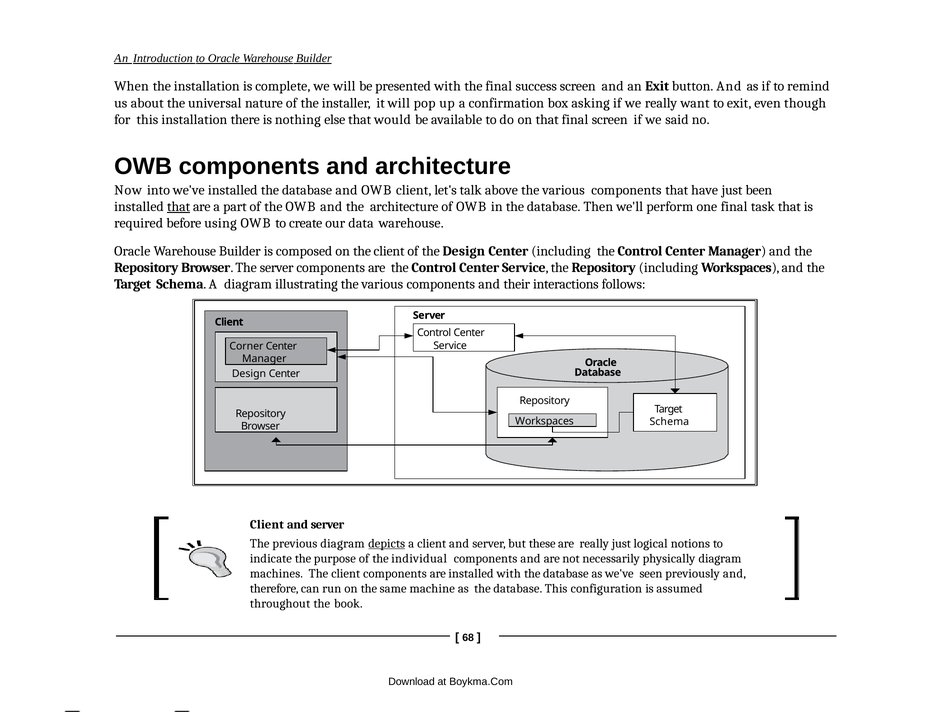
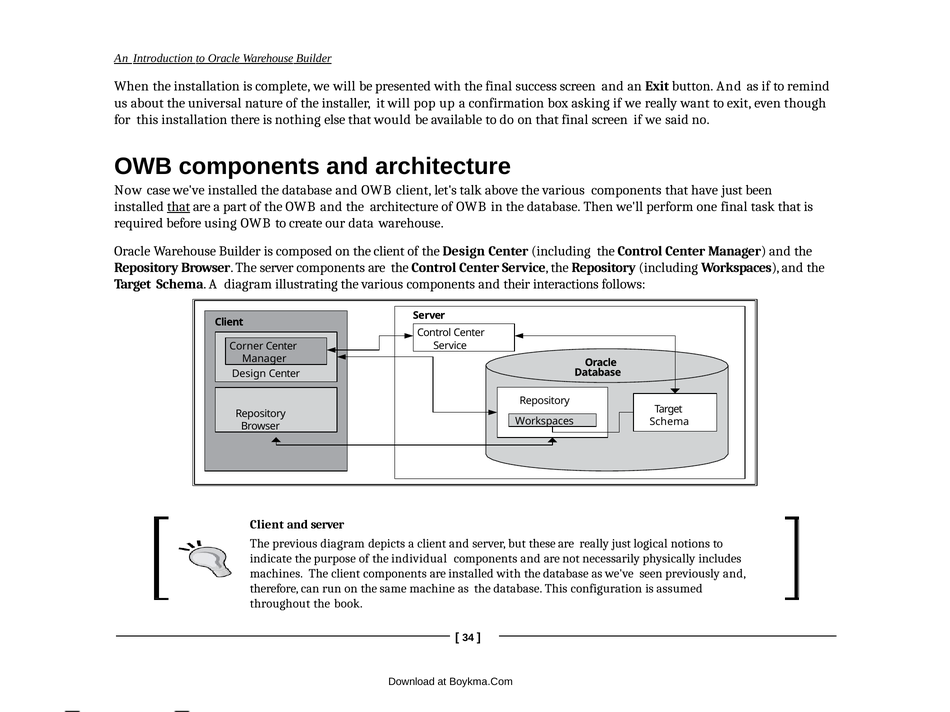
into: into -> case (159, 190)
depicts underline: present -> none (387, 544)
physically diagram: diagram -> includes (720, 559)
68: 68 -> 34 (468, 638)
